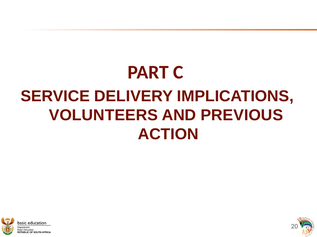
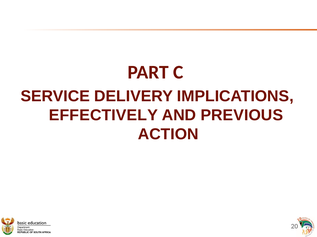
VOLUNTEERS: VOLUNTEERS -> EFFECTIVELY (103, 116)
